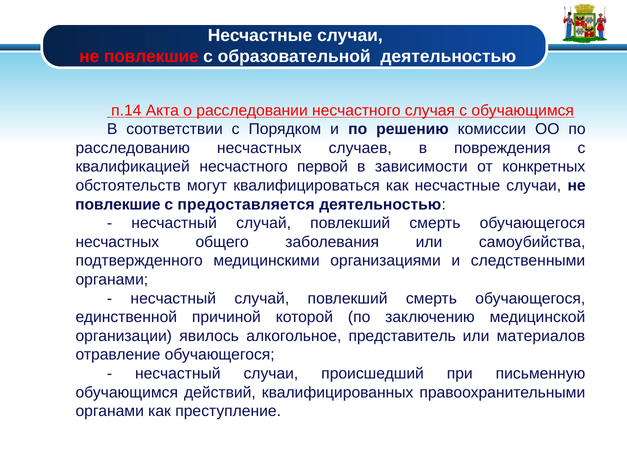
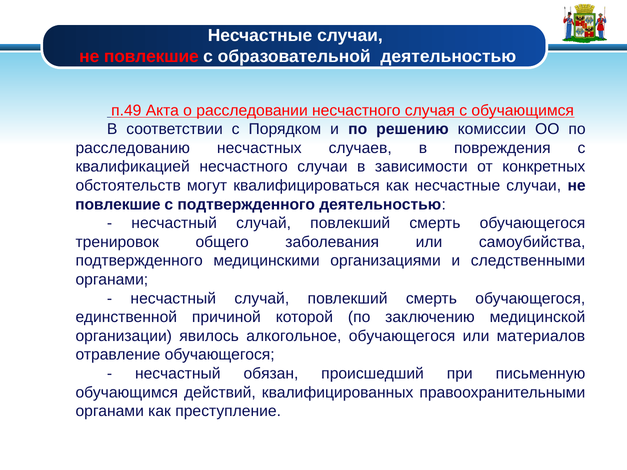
п.14: п.14 -> п.49 (126, 110)
несчастного первой: первой -> случаи (322, 167)
с предоставляется: предоставляется -> подтвержденного (246, 205)
несчастных: несчастных -> тренировок (117, 242)
алкогольное представитель: представитель -> обучающегося (402, 336)
несчастный случаи: случаи -> обязан (271, 374)
